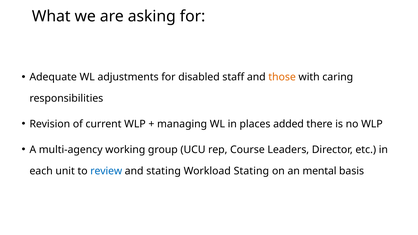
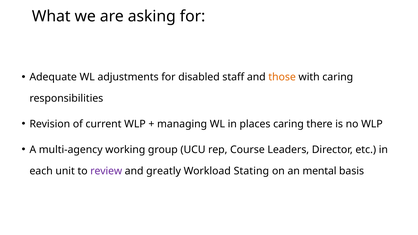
places added: added -> caring (288, 124)
review colour: blue -> purple (106, 171)
and stating: stating -> greatly (164, 171)
